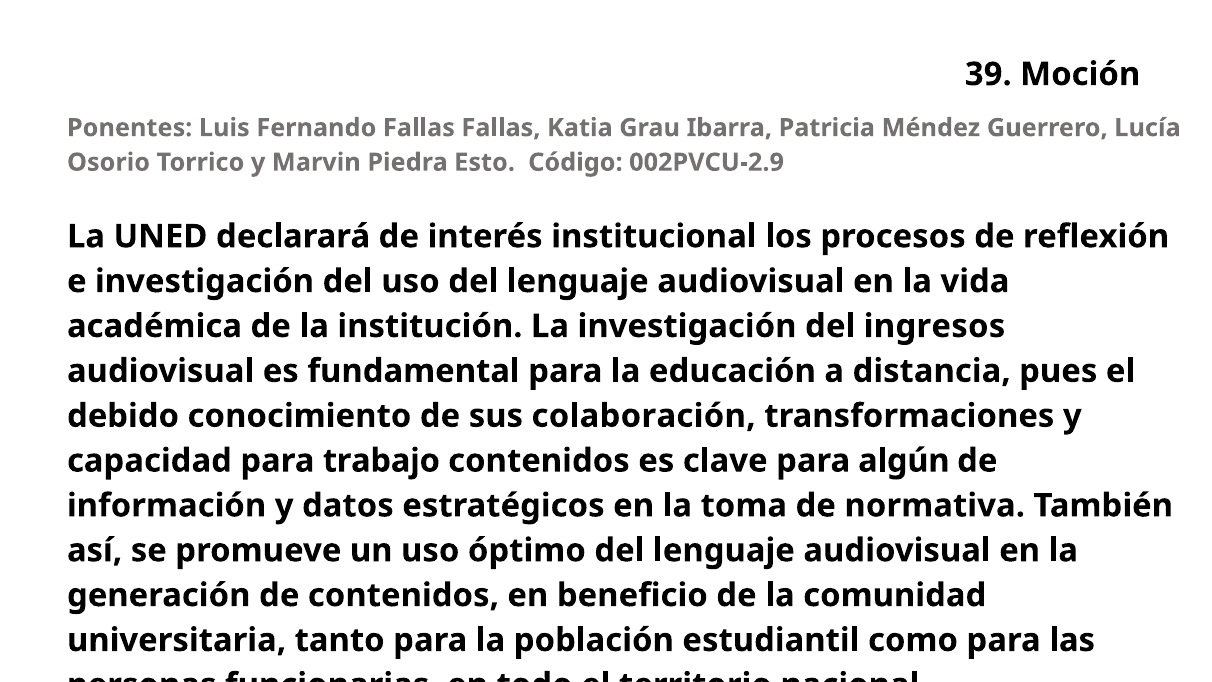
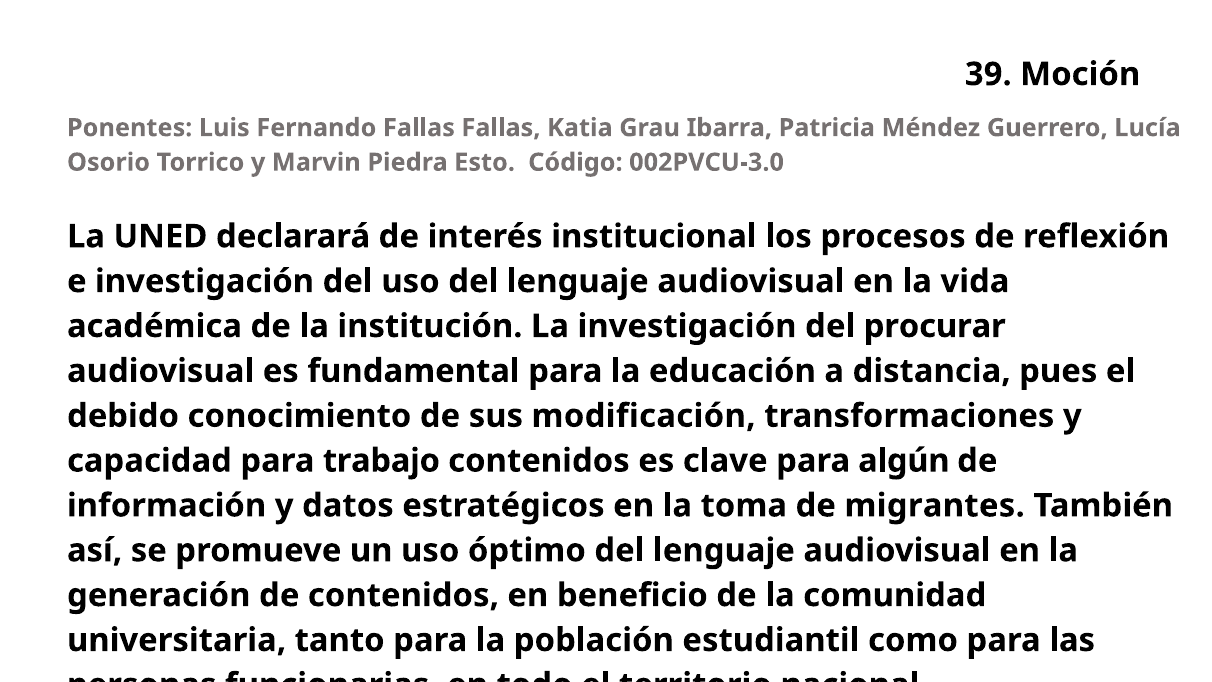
002PVCU-2.9: 002PVCU-2.9 -> 002PVCU-3.0 (707, 162)
ingresos: ingresos -> procurar (935, 326)
colaboración: colaboración -> modificación (644, 416)
normativa: normativa -> migrantes (935, 505)
